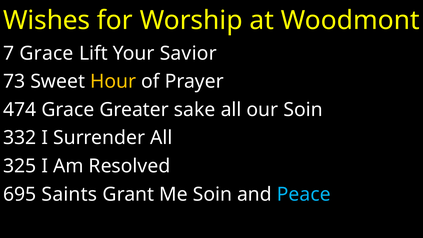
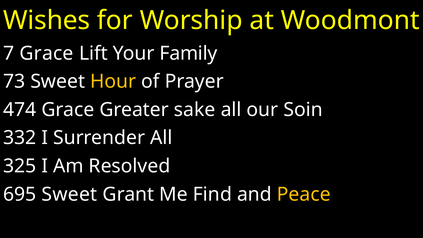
Savior: Savior -> Family (188, 53)
695 Saints: Saints -> Sweet (69, 194)
Me Soin: Soin -> Find (212, 194)
Peace colour: light blue -> yellow (304, 194)
